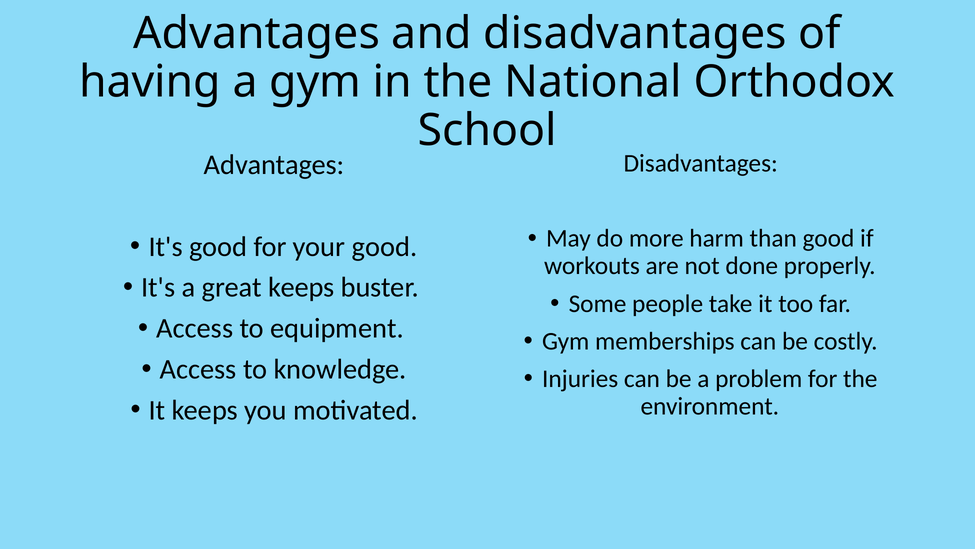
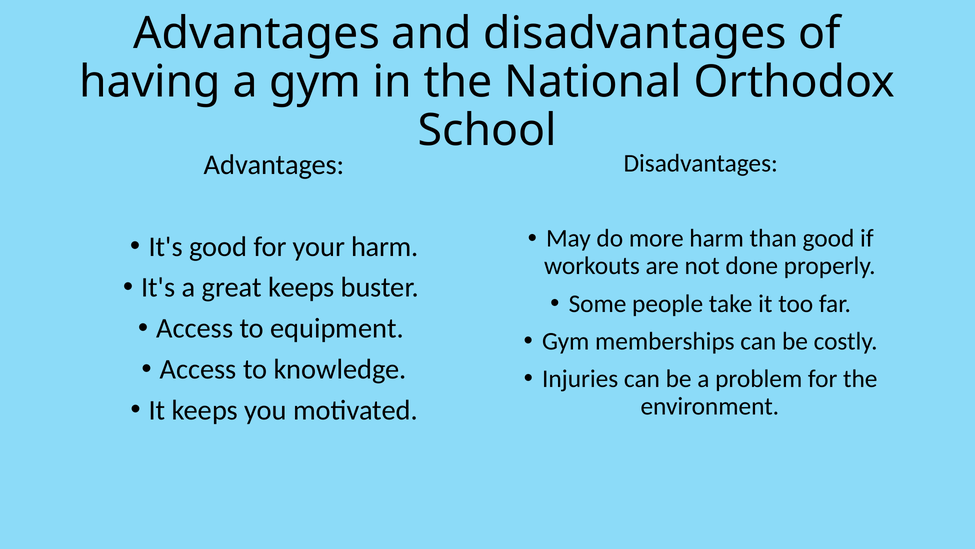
your good: good -> harm (385, 246)
